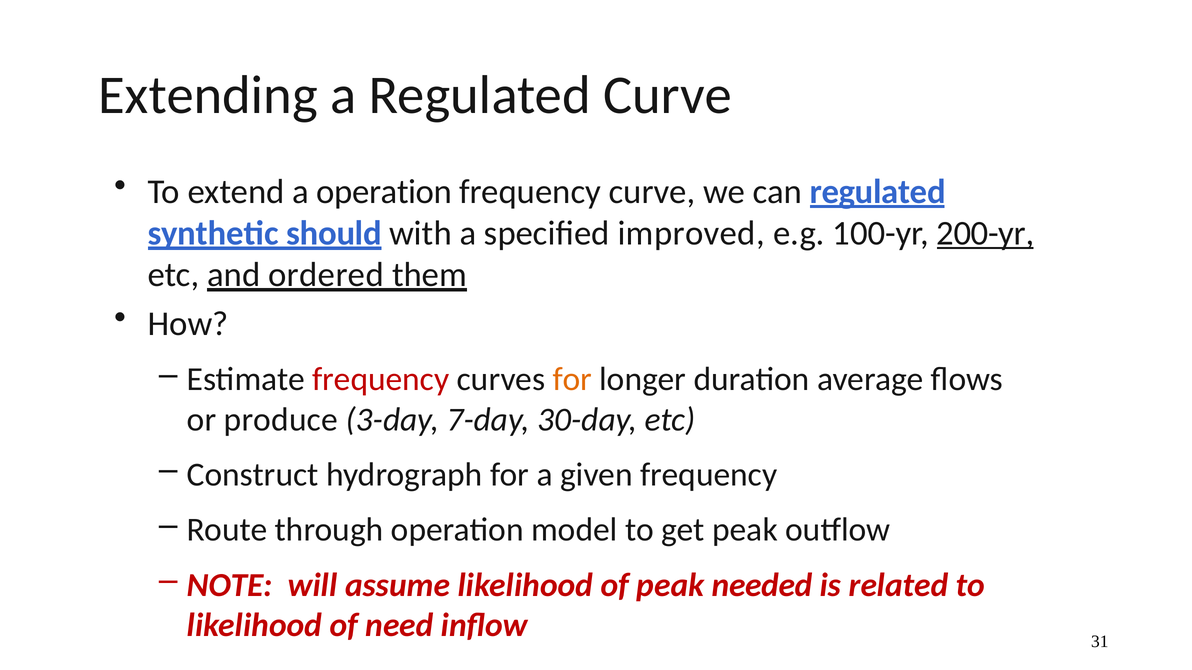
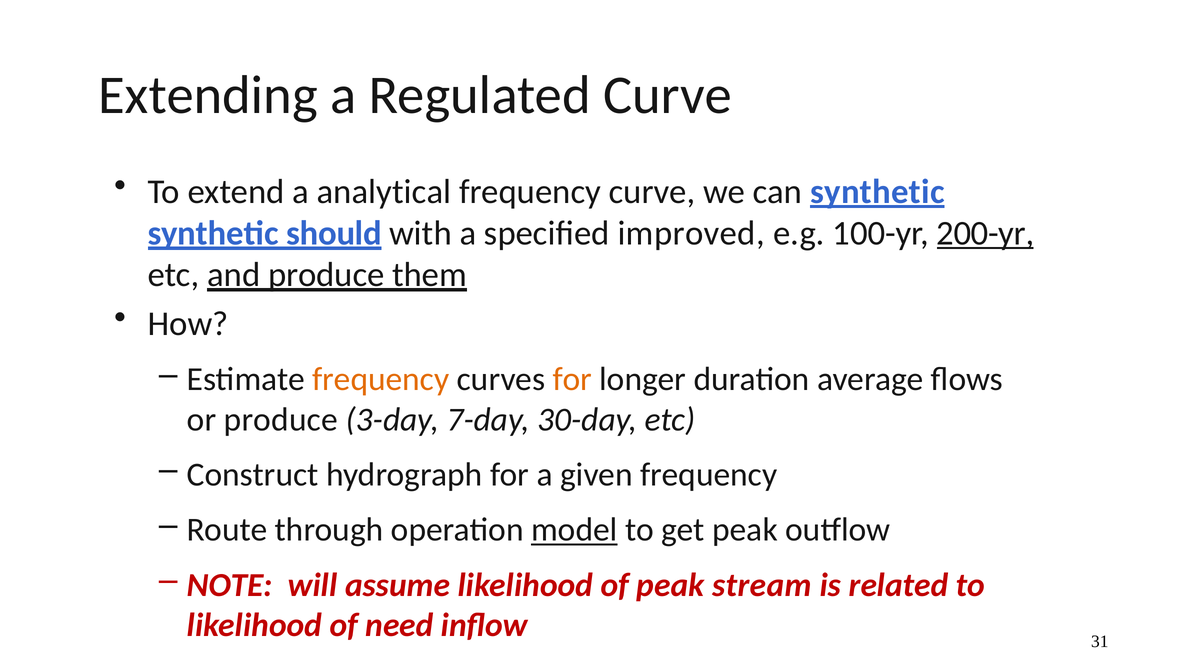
a operation: operation -> analytical (384, 192)
can regulated: regulated -> synthetic (877, 192)
and ordered: ordered -> produce (326, 275)
frequency colour: red -> orange (381, 380)
model underline: none -> present (574, 530)
needed: needed -> stream (762, 585)
